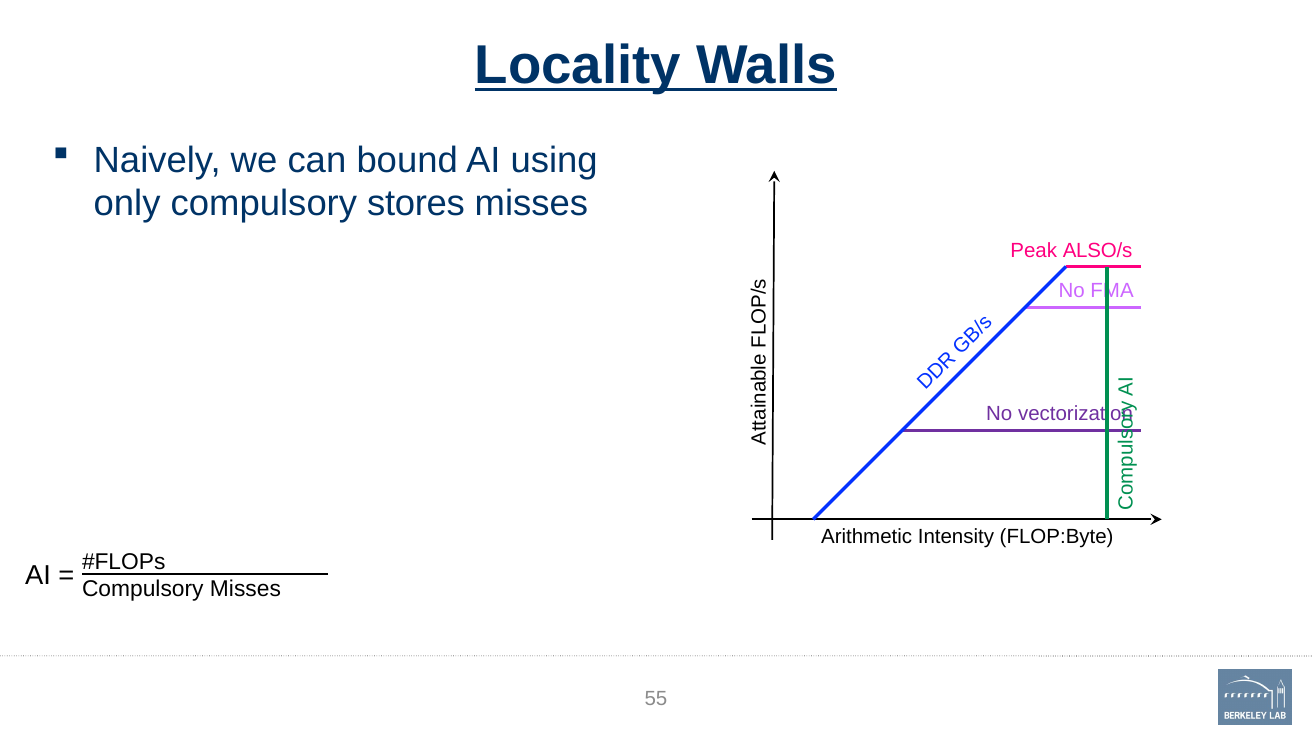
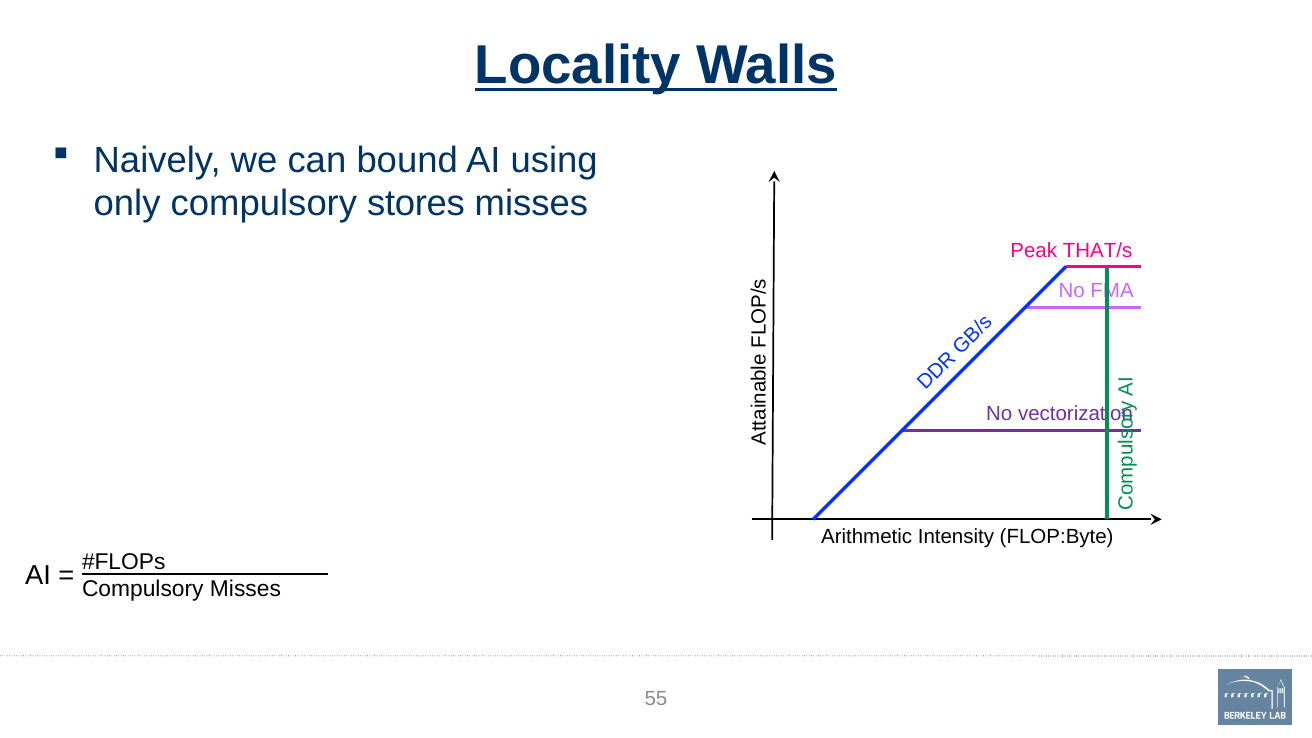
ALSO/s: ALSO/s -> THAT/s (1098, 251)
